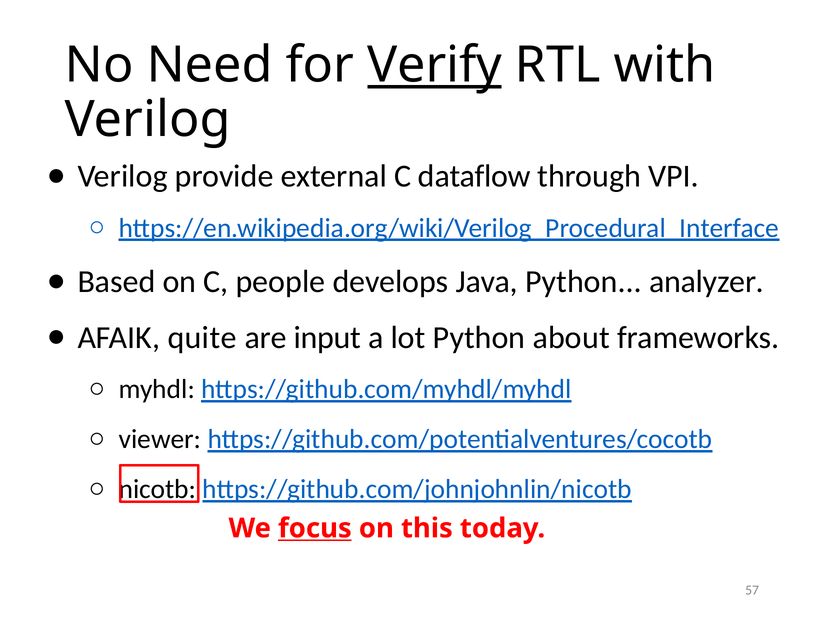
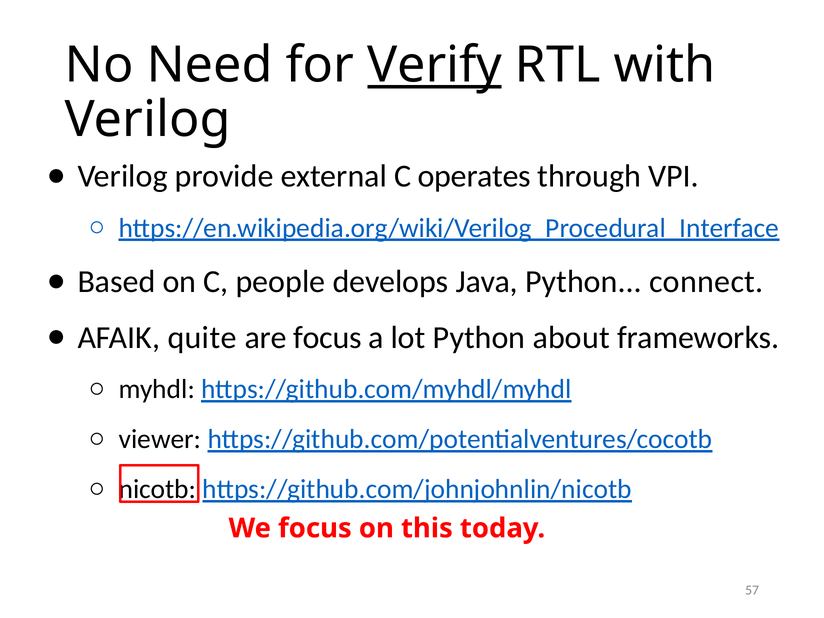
dataflow: dataflow -> operates (474, 176)
analyzer: analyzer -> connect (706, 282)
are input: input -> focus (327, 338)
focus underline: present -> none (315, 528)
